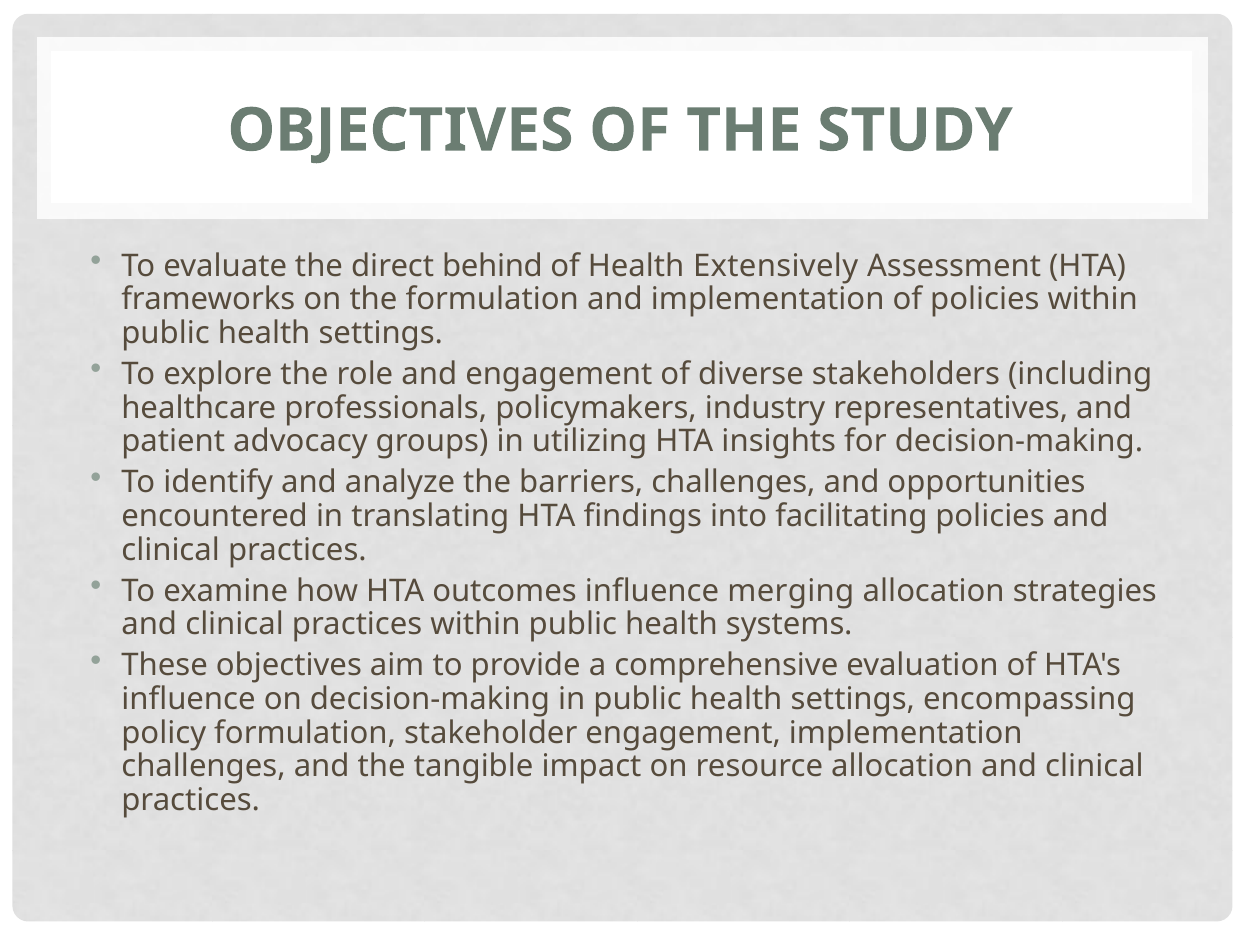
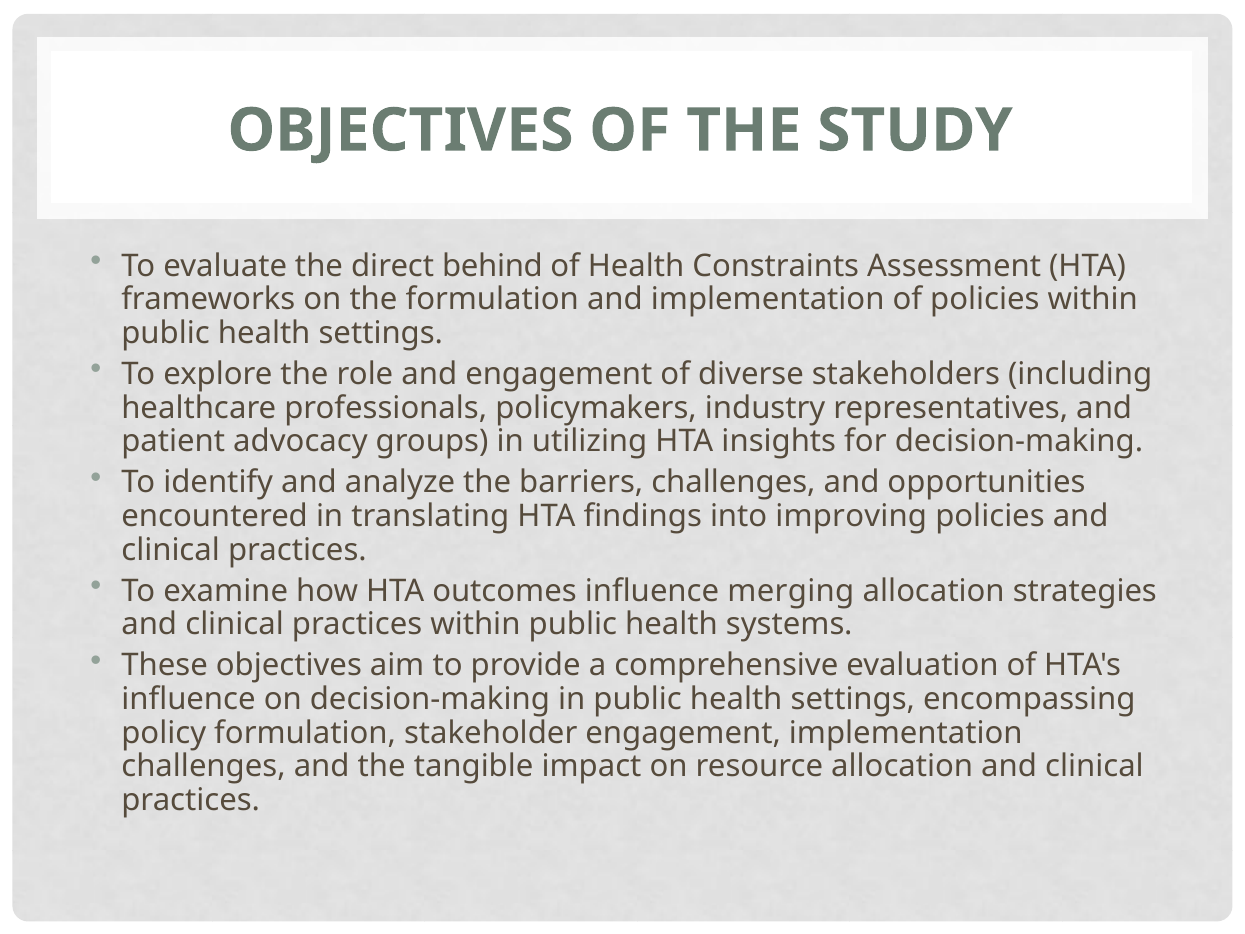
Extensively: Extensively -> Constraints (776, 266)
facilitating: facilitating -> improving (851, 516)
